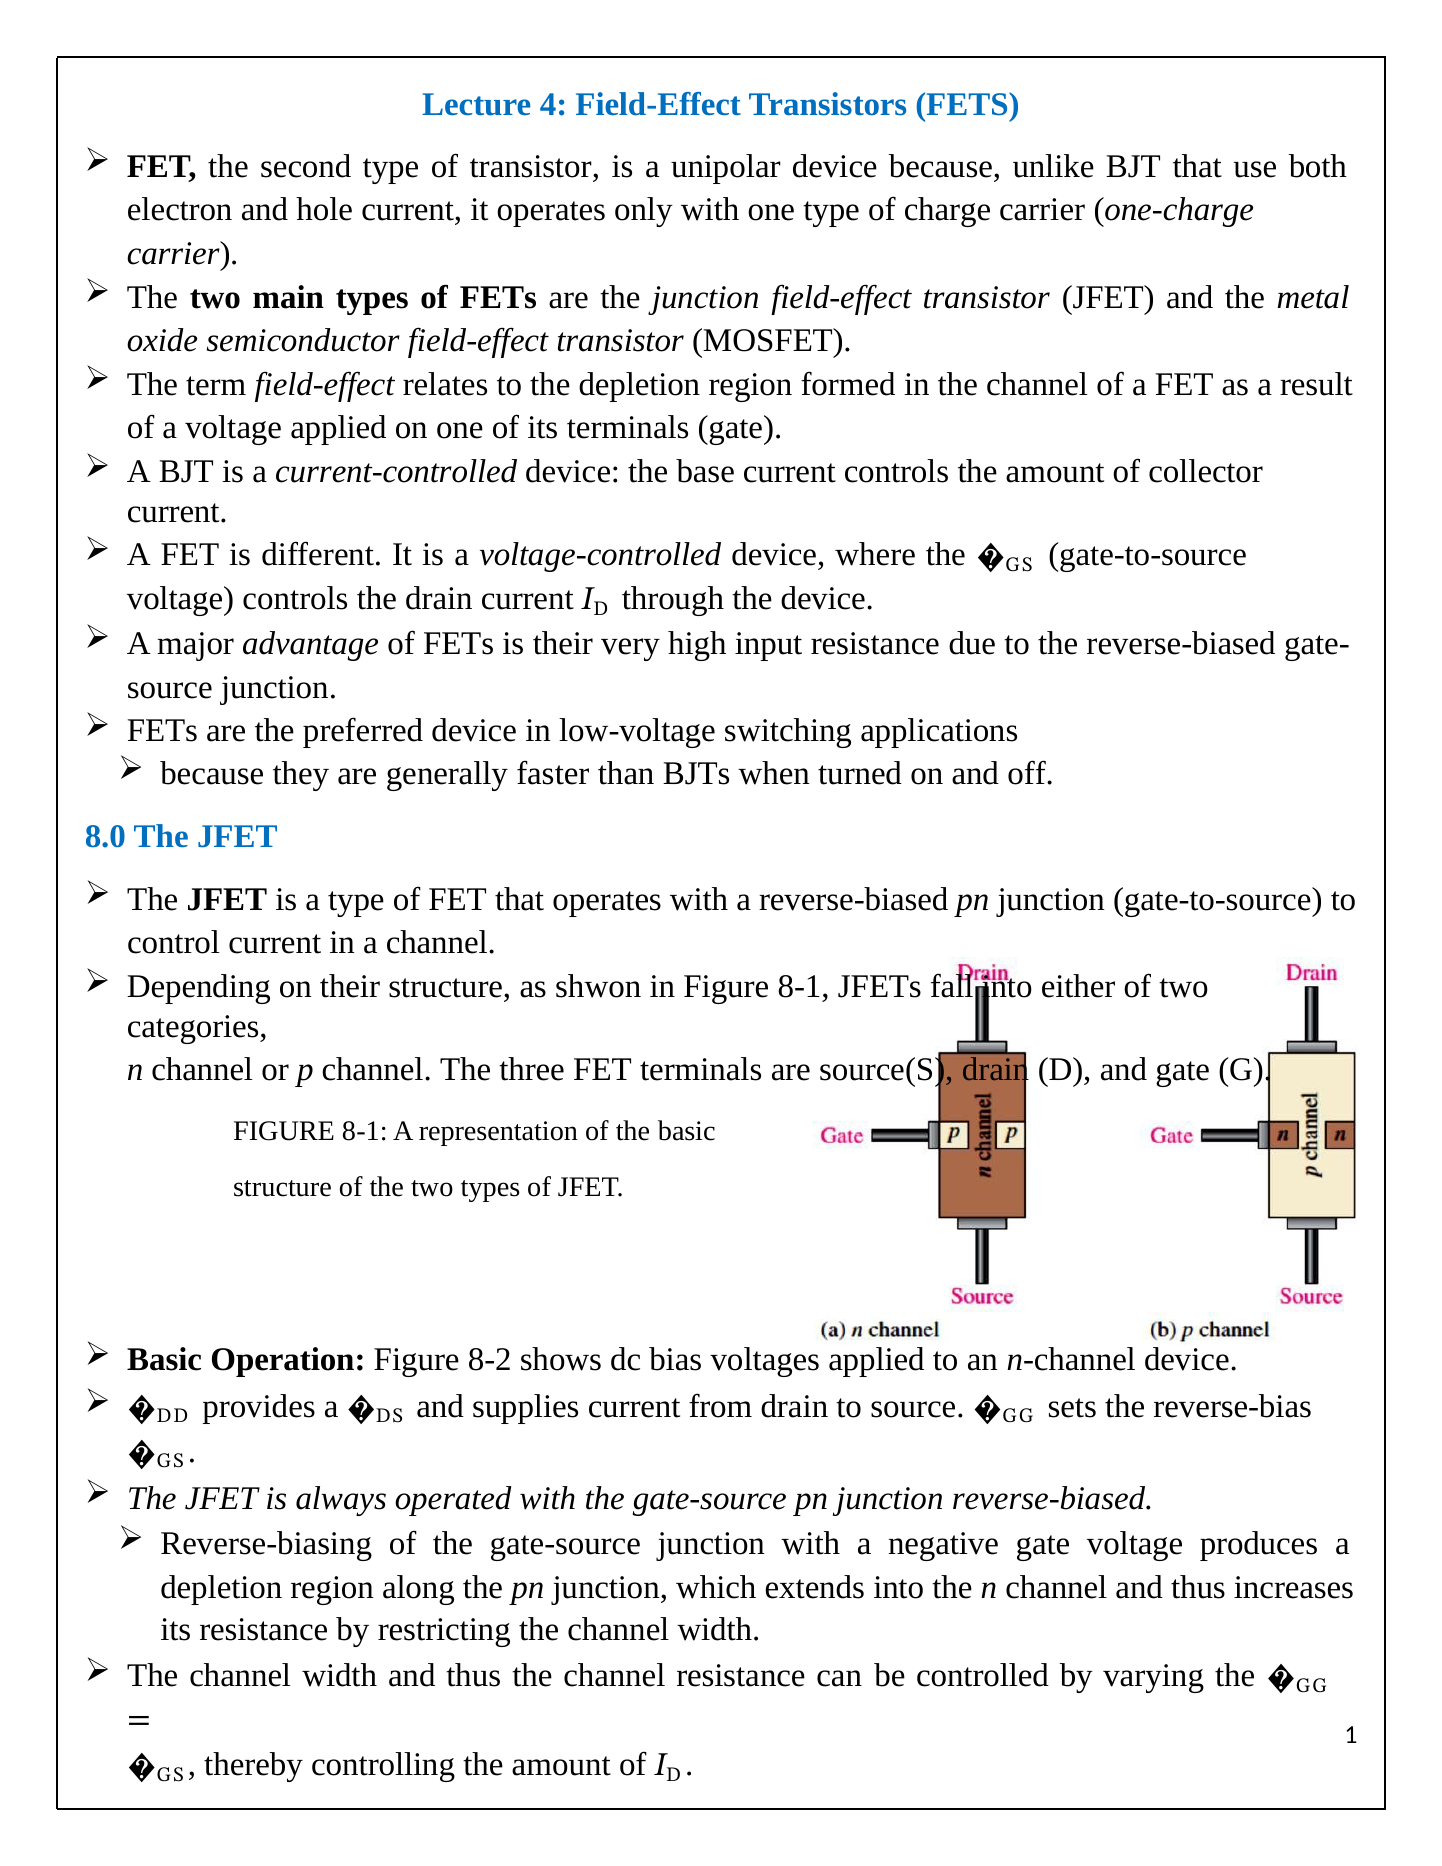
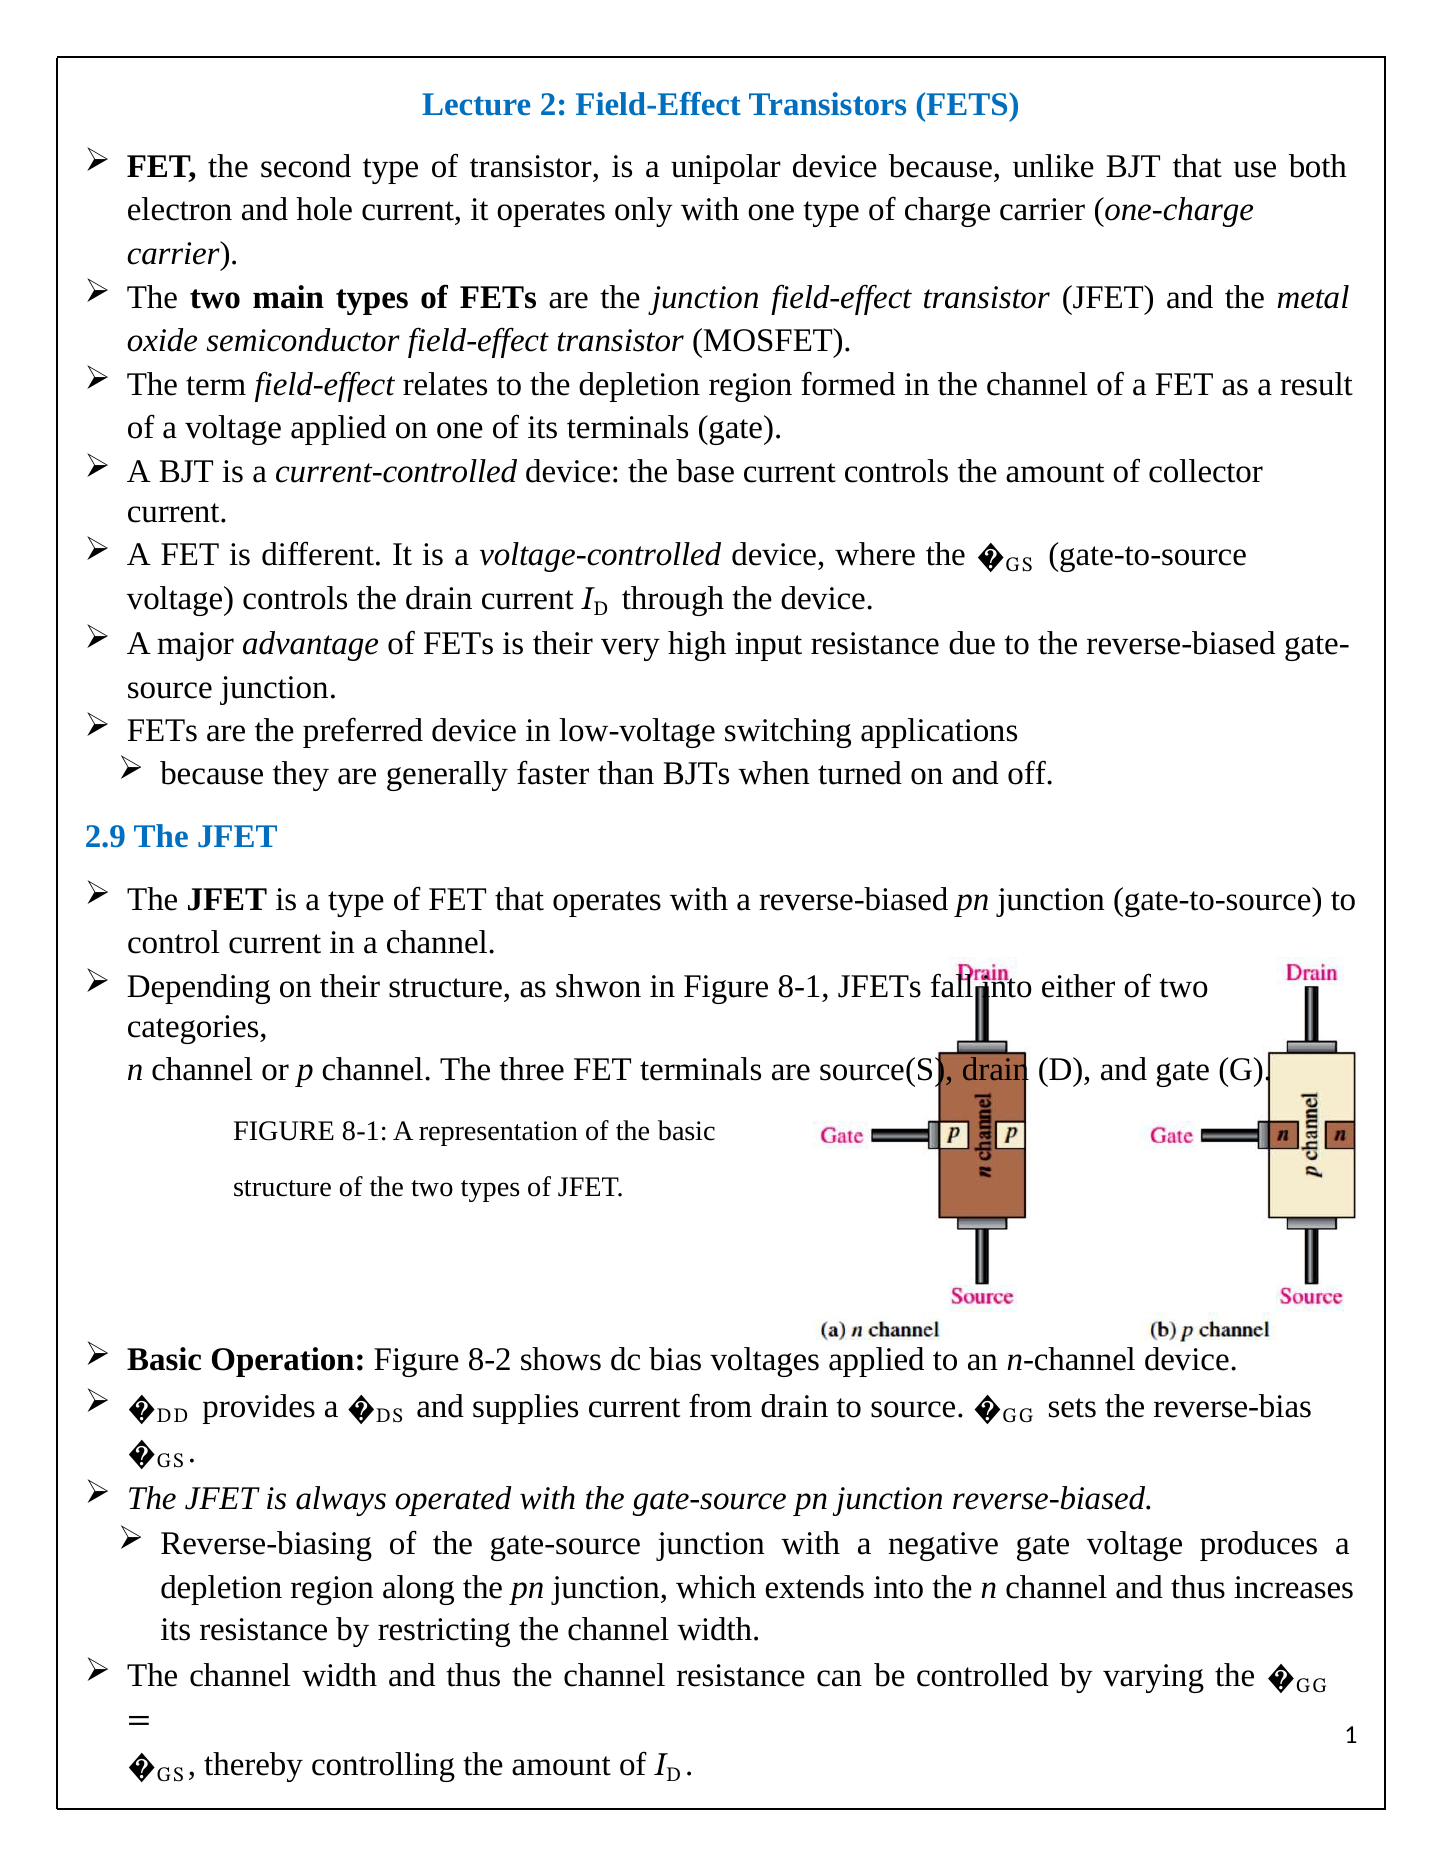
4: 4 -> 2 (554, 104)
8.0: 8.0 -> 2.9 (105, 837)
